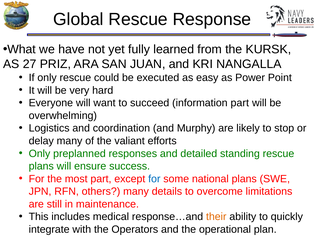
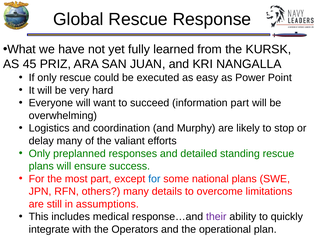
27: 27 -> 45 (30, 64)
maintenance: maintenance -> assumptions (107, 203)
their colour: orange -> purple (216, 216)
